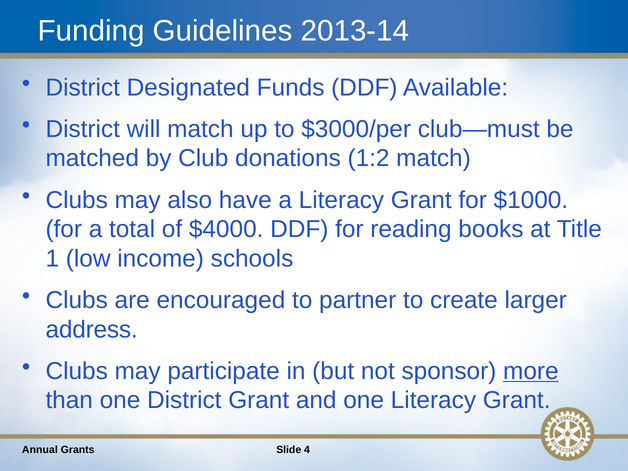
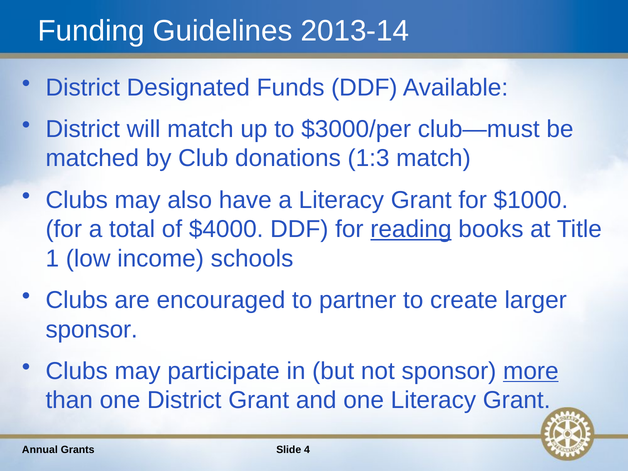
1:2: 1:2 -> 1:3 (369, 158)
reading underline: none -> present (411, 229)
address: address -> sponsor (92, 329)
